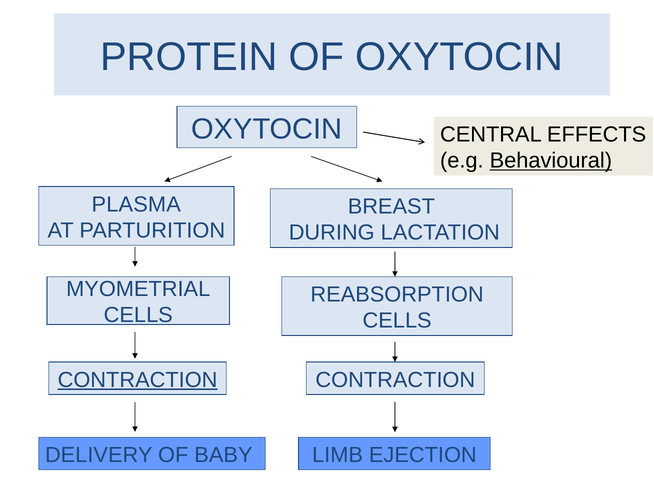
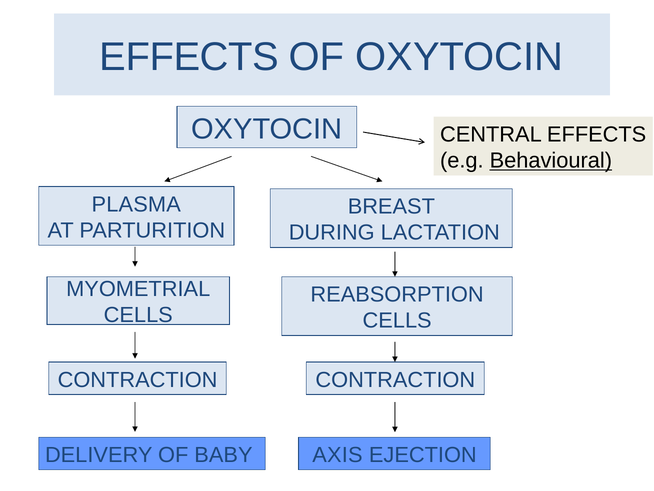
PROTEIN: PROTEIN -> EFFECTS (189, 57)
CONTRACTION underline: present -> none (138, 379)
LIMB: LIMB -> AXIS (337, 455)
